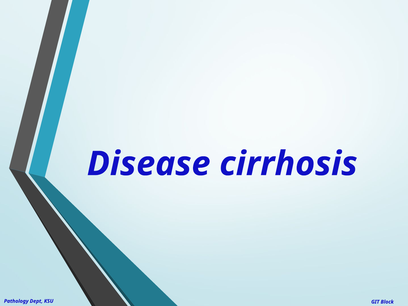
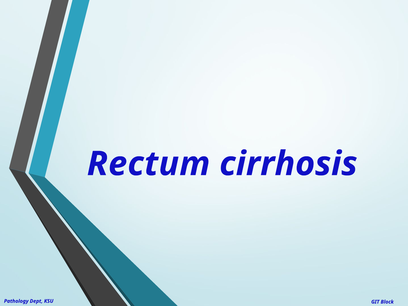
Disease: Disease -> Rectum (149, 164)
